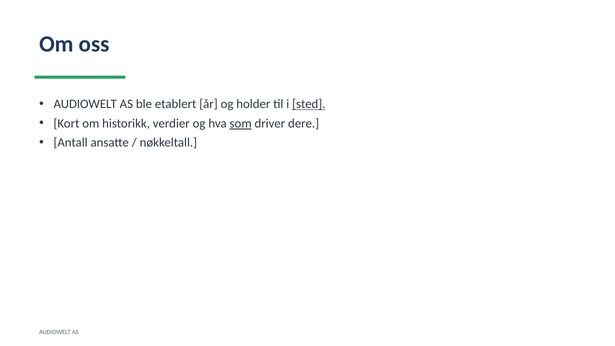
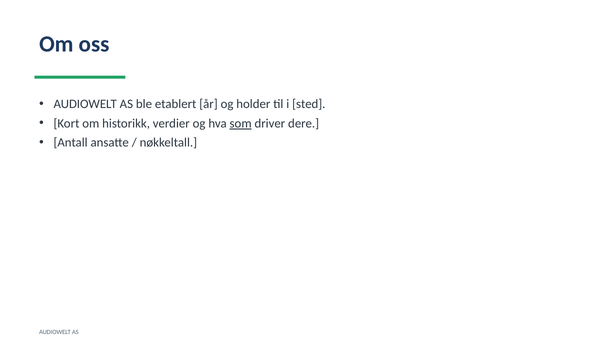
sted underline: present -> none (309, 104)
